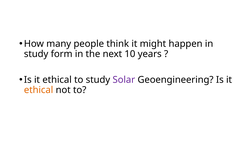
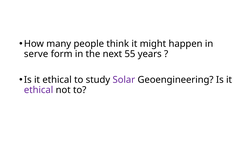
study: study -> serve (36, 54)
10: 10 -> 55 (130, 54)
ethical colour: orange -> purple (39, 90)
